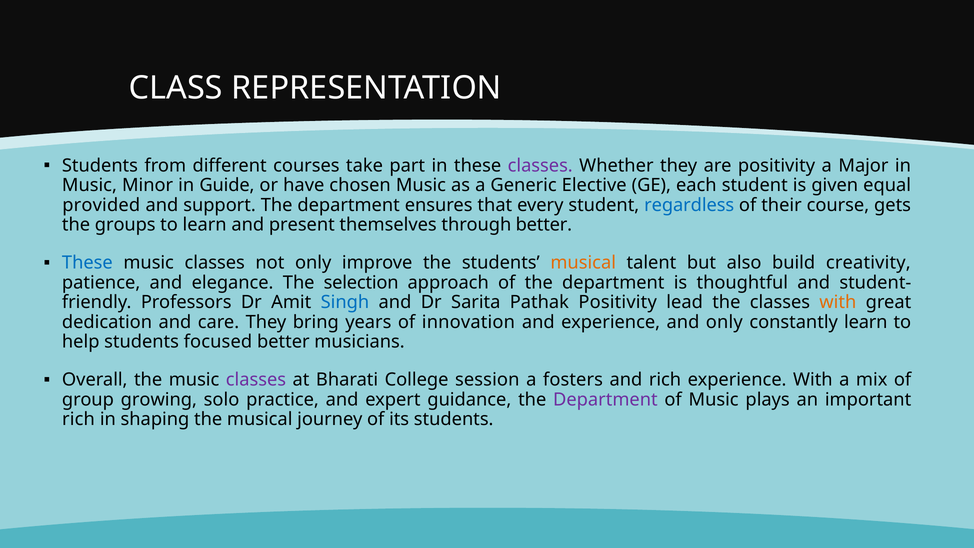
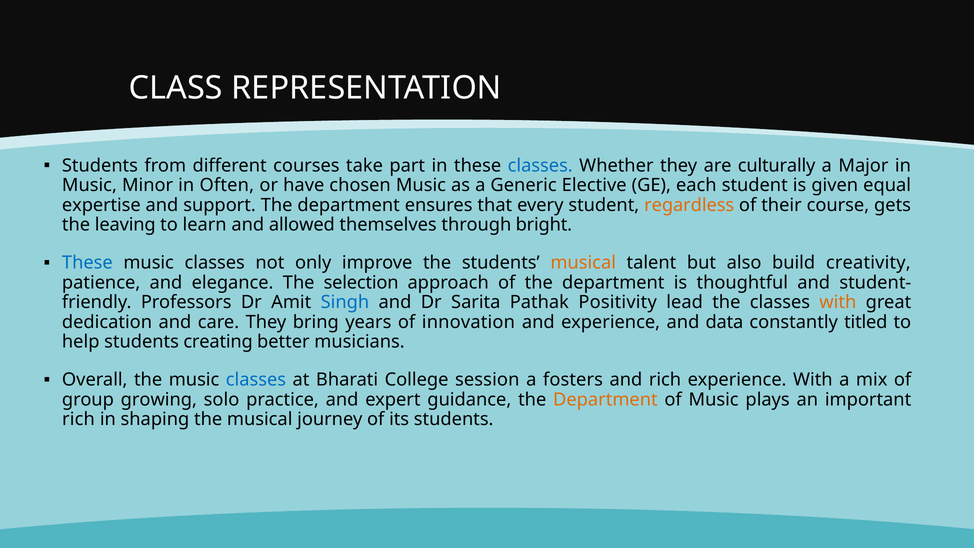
classes colour: purple -> blue (540, 166)
are positivity: positivity -> culturally (777, 166)
Guide: Guide -> Often (227, 185)
provided: provided -> expertise (101, 205)
regardless colour: blue -> orange (689, 205)
groups: groups -> leaving (125, 225)
present: present -> allowed (302, 225)
through better: better -> bright (544, 225)
and only: only -> data (724, 322)
constantly learn: learn -> titled (866, 322)
focused: focused -> creating (218, 342)
classes colour: purple -> blue (256, 380)
Department colour: purple -> orange (605, 400)
